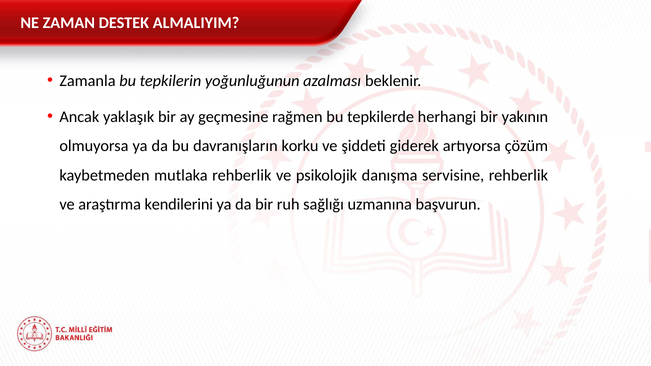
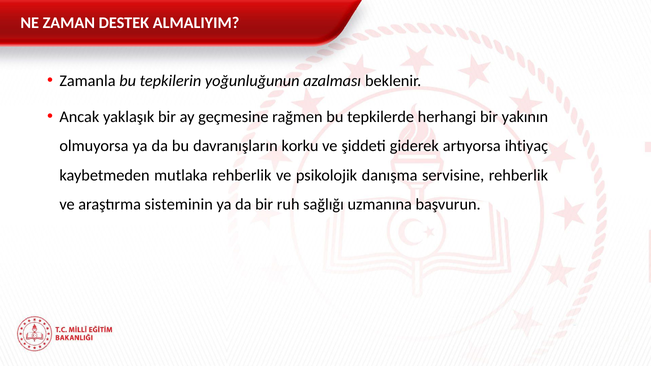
çözüm: çözüm -> ihtiyaç (526, 146)
kendilerini: kendilerini -> sisteminin (179, 205)
